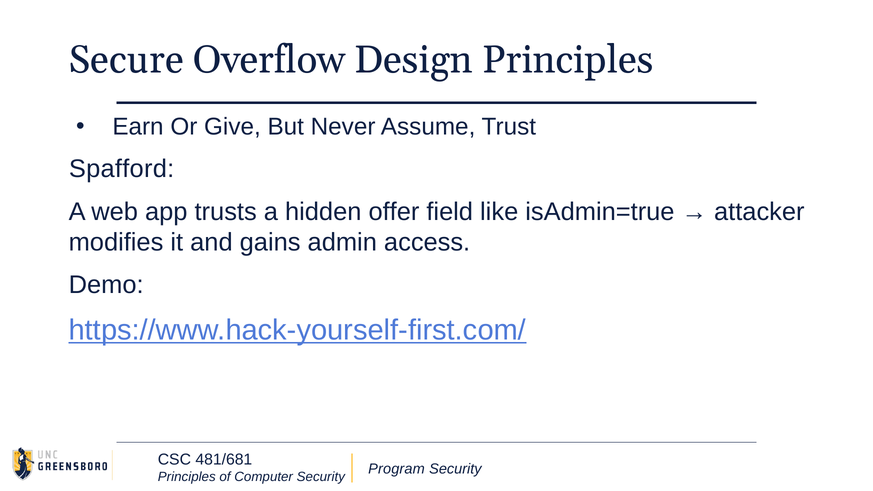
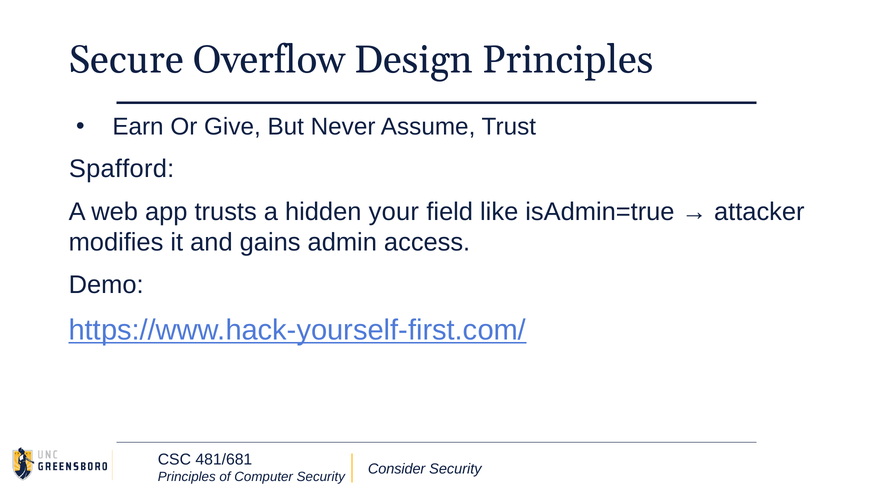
offer: offer -> your (394, 212)
Program: Program -> Consider (397, 469)
